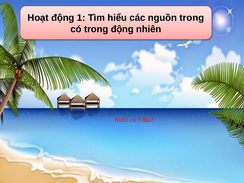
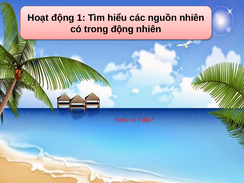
nguồn trong: trong -> nhiên (192, 18)
